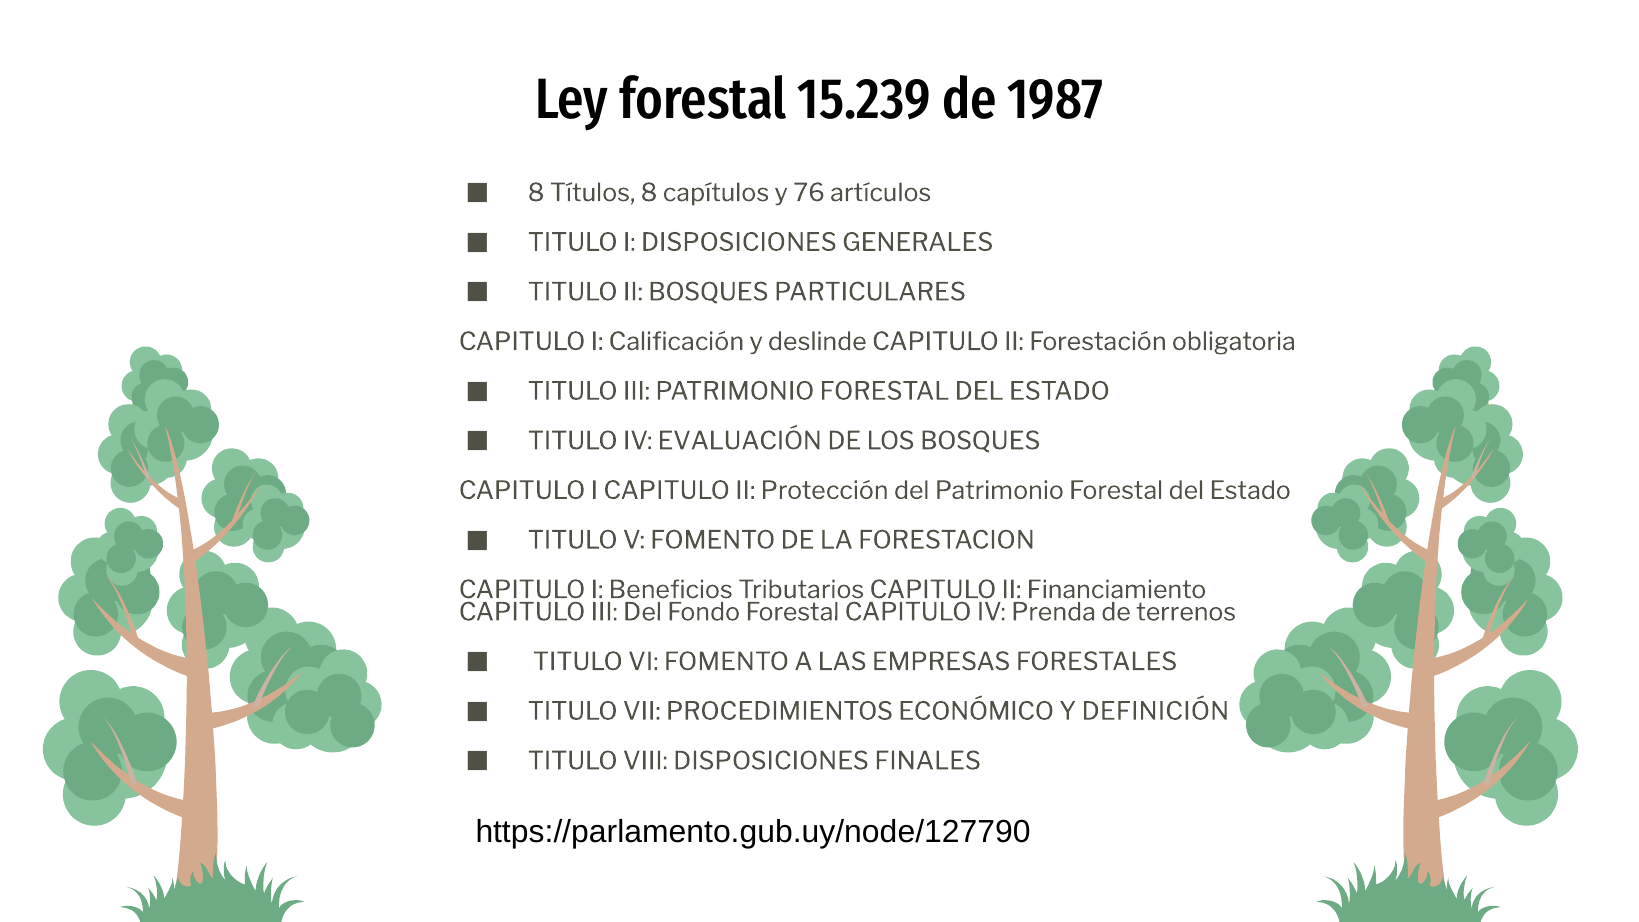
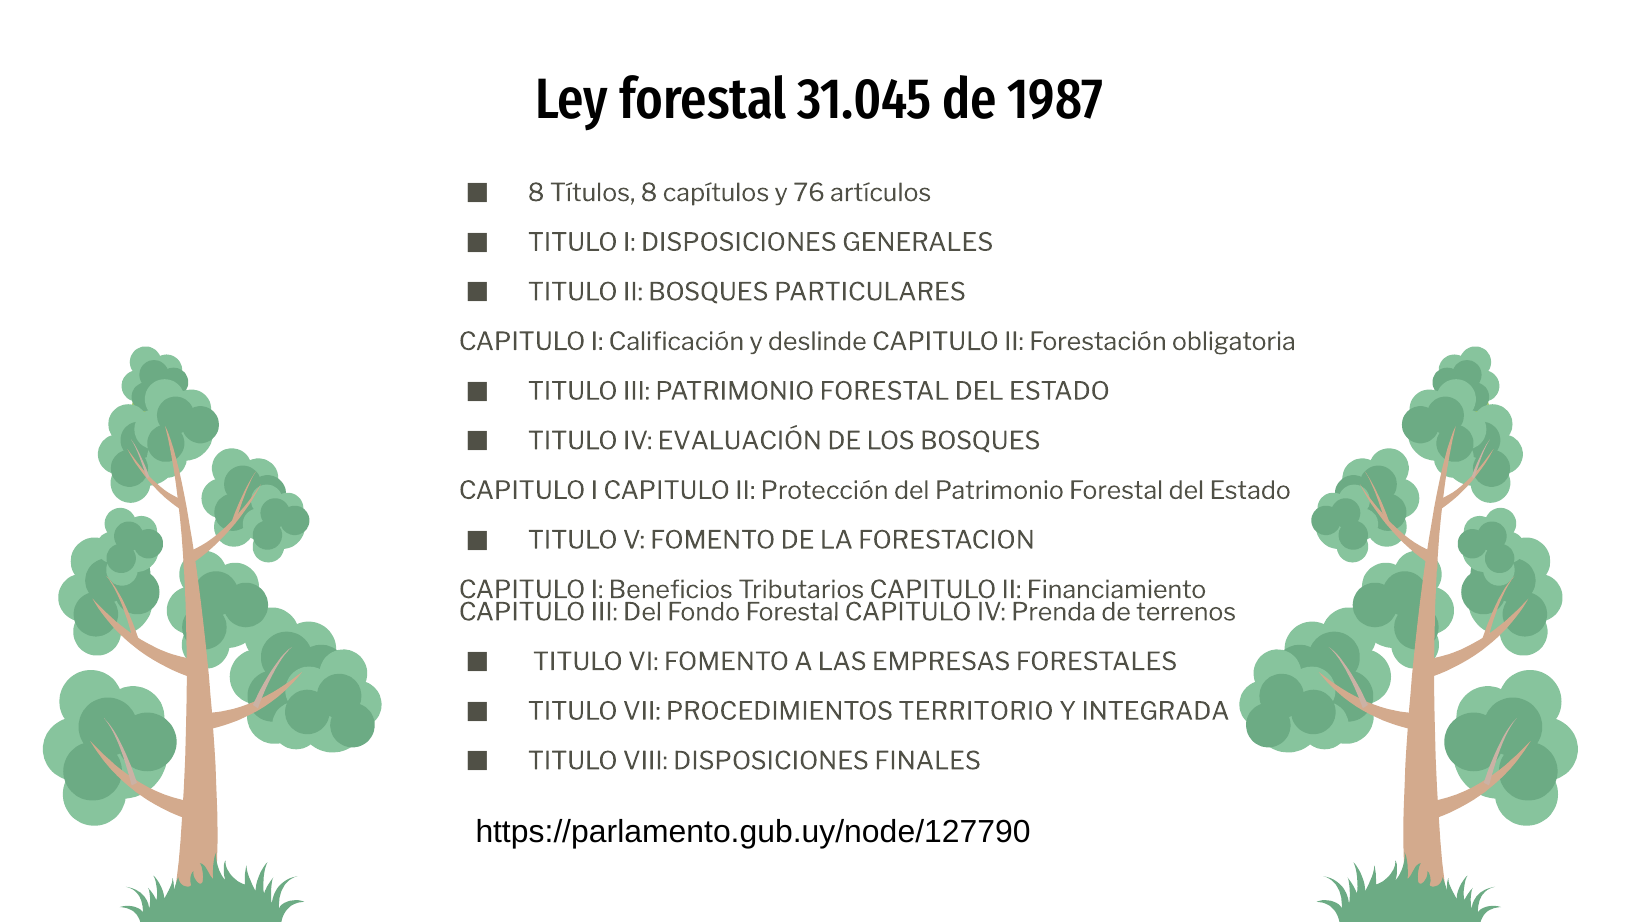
15.239: 15.239 -> 31.045 (865, 100)
ECONÓMICO: ECONÓMICO -> TERRITORIO (976, 711)
DEFINICIÓN: DEFINICIÓN -> INTEGRADA (1156, 711)
